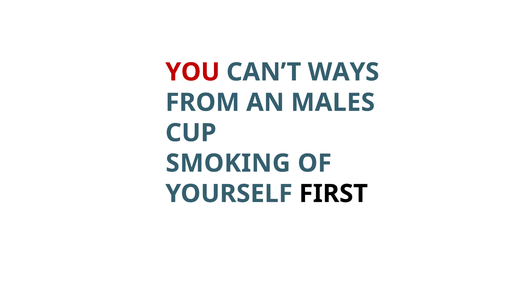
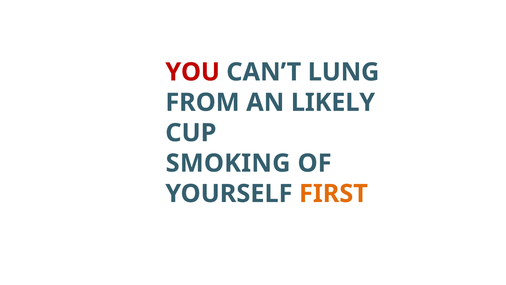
WAYS: WAYS -> LUNG (344, 72)
MALES: MALES -> LIKELY (333, 102)
FIRST colour: black -> orange (333, 193)
